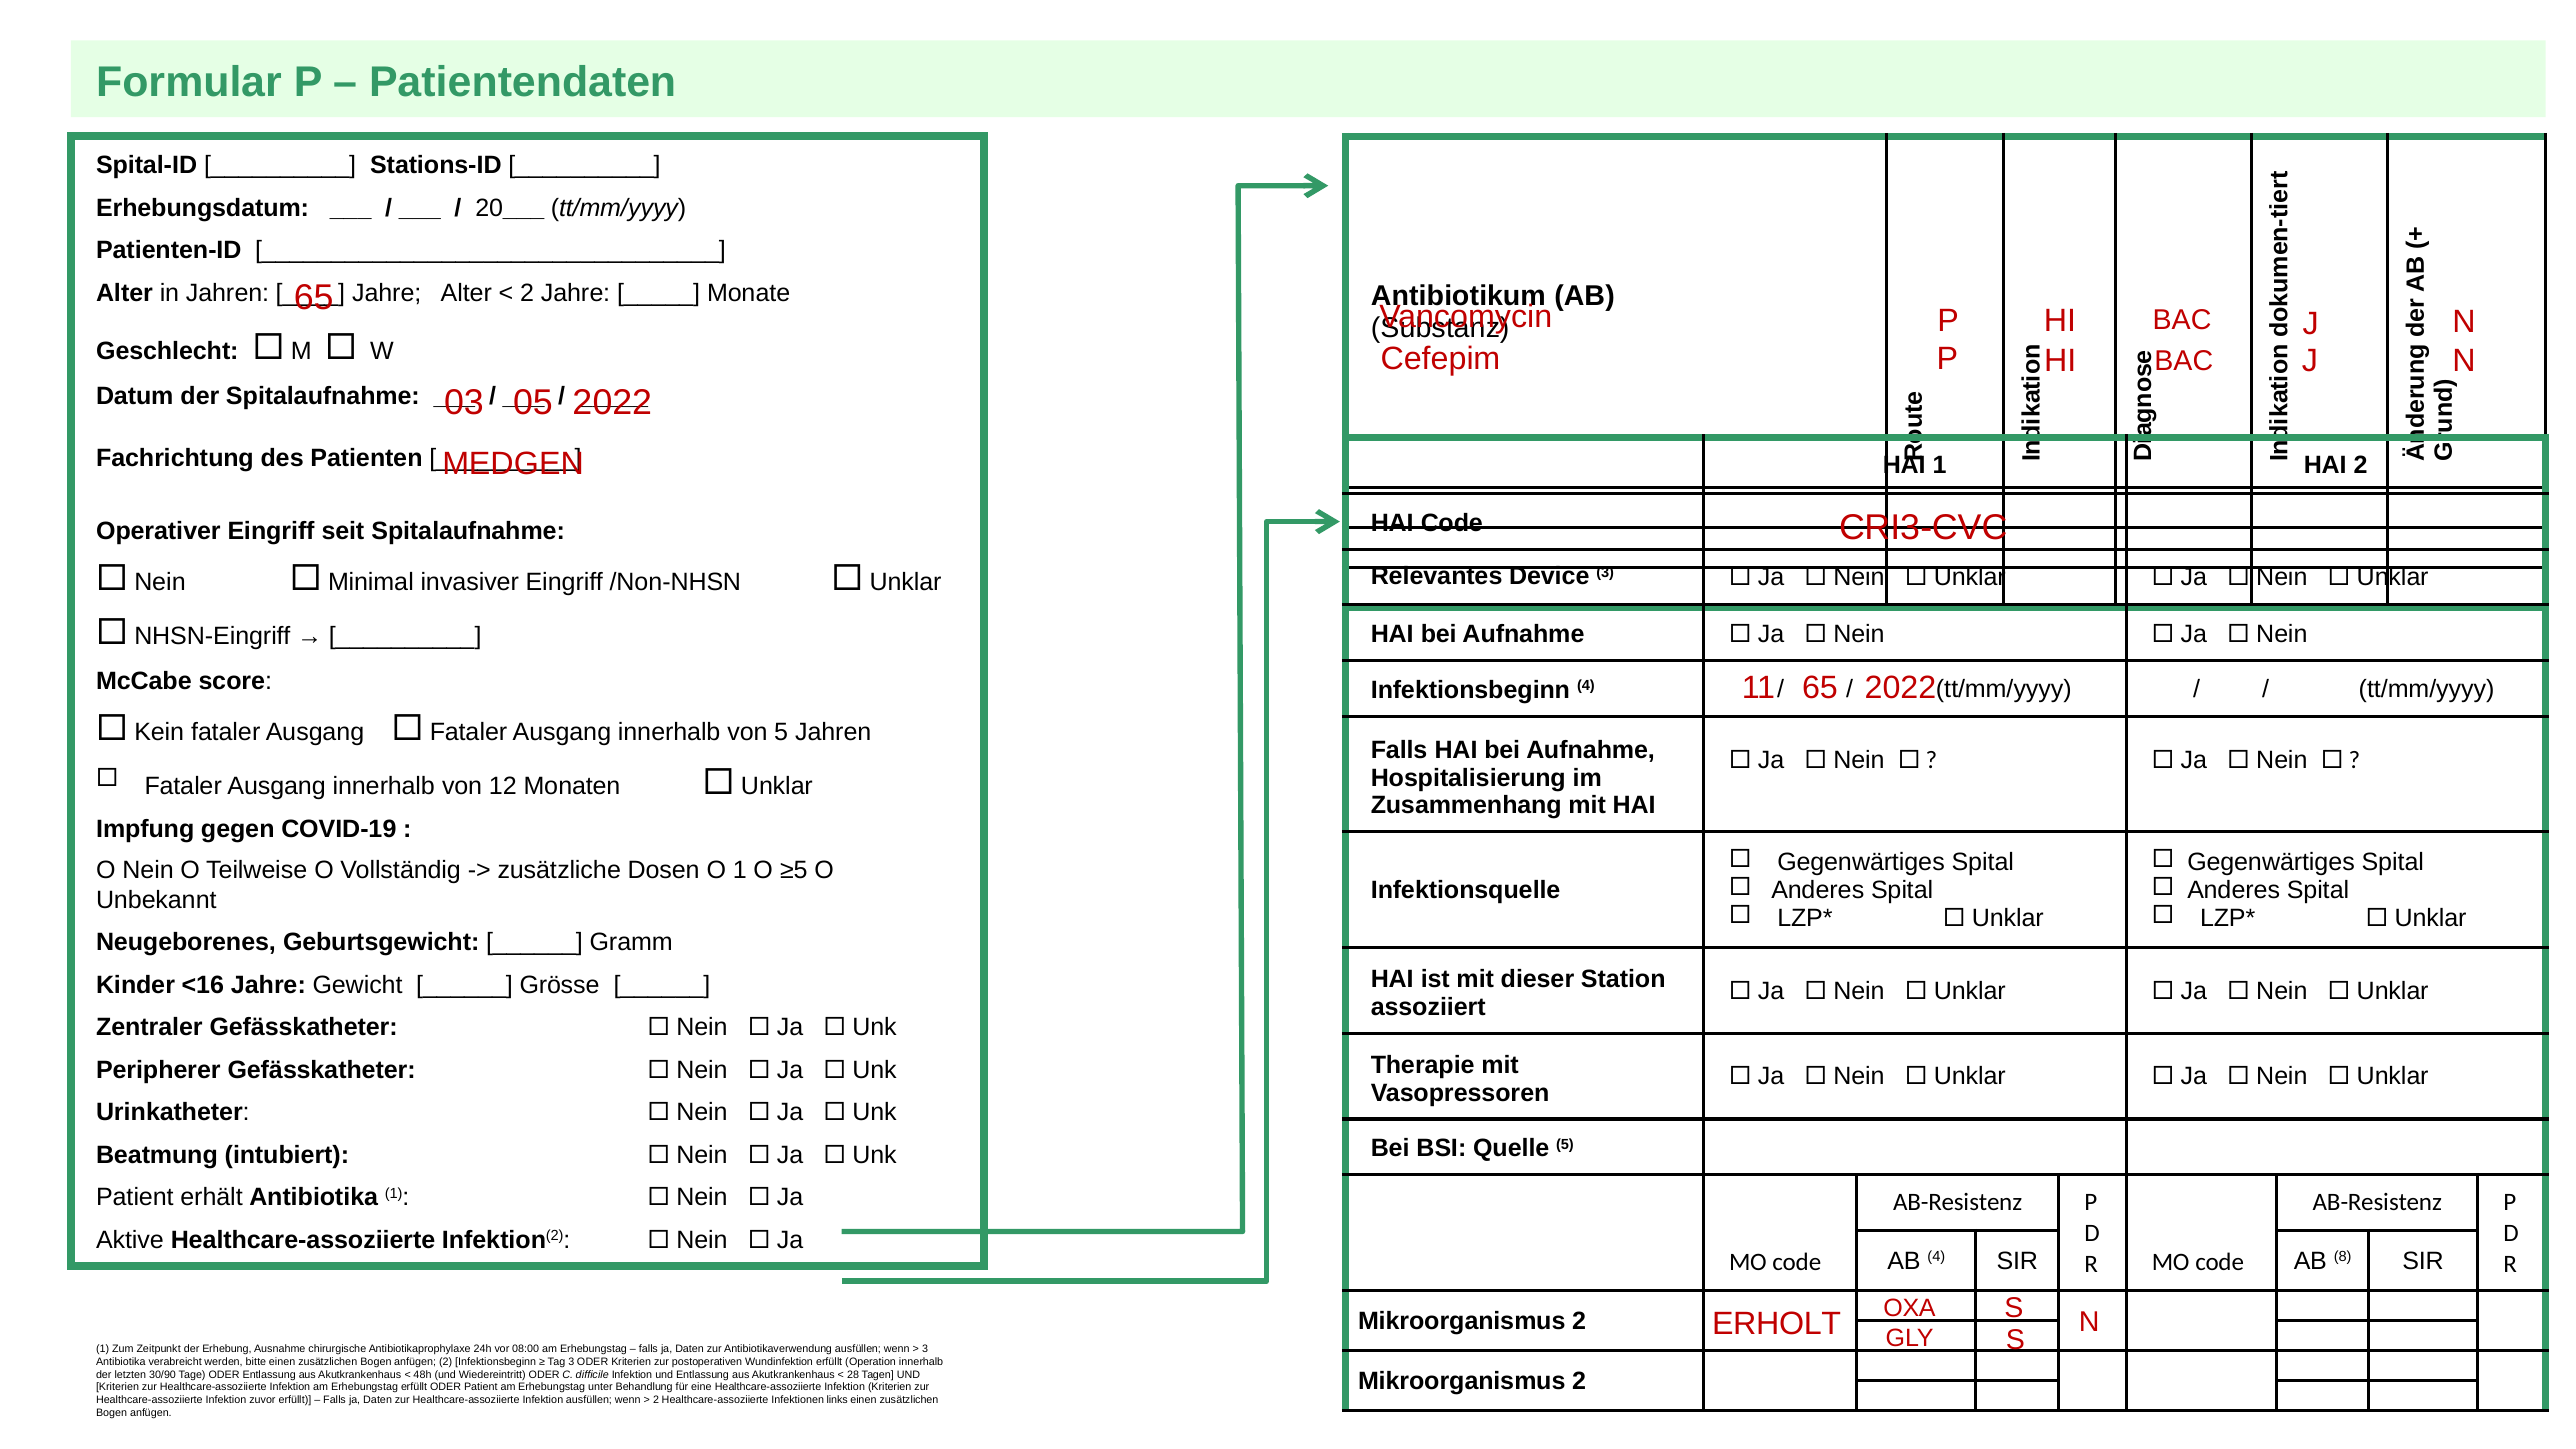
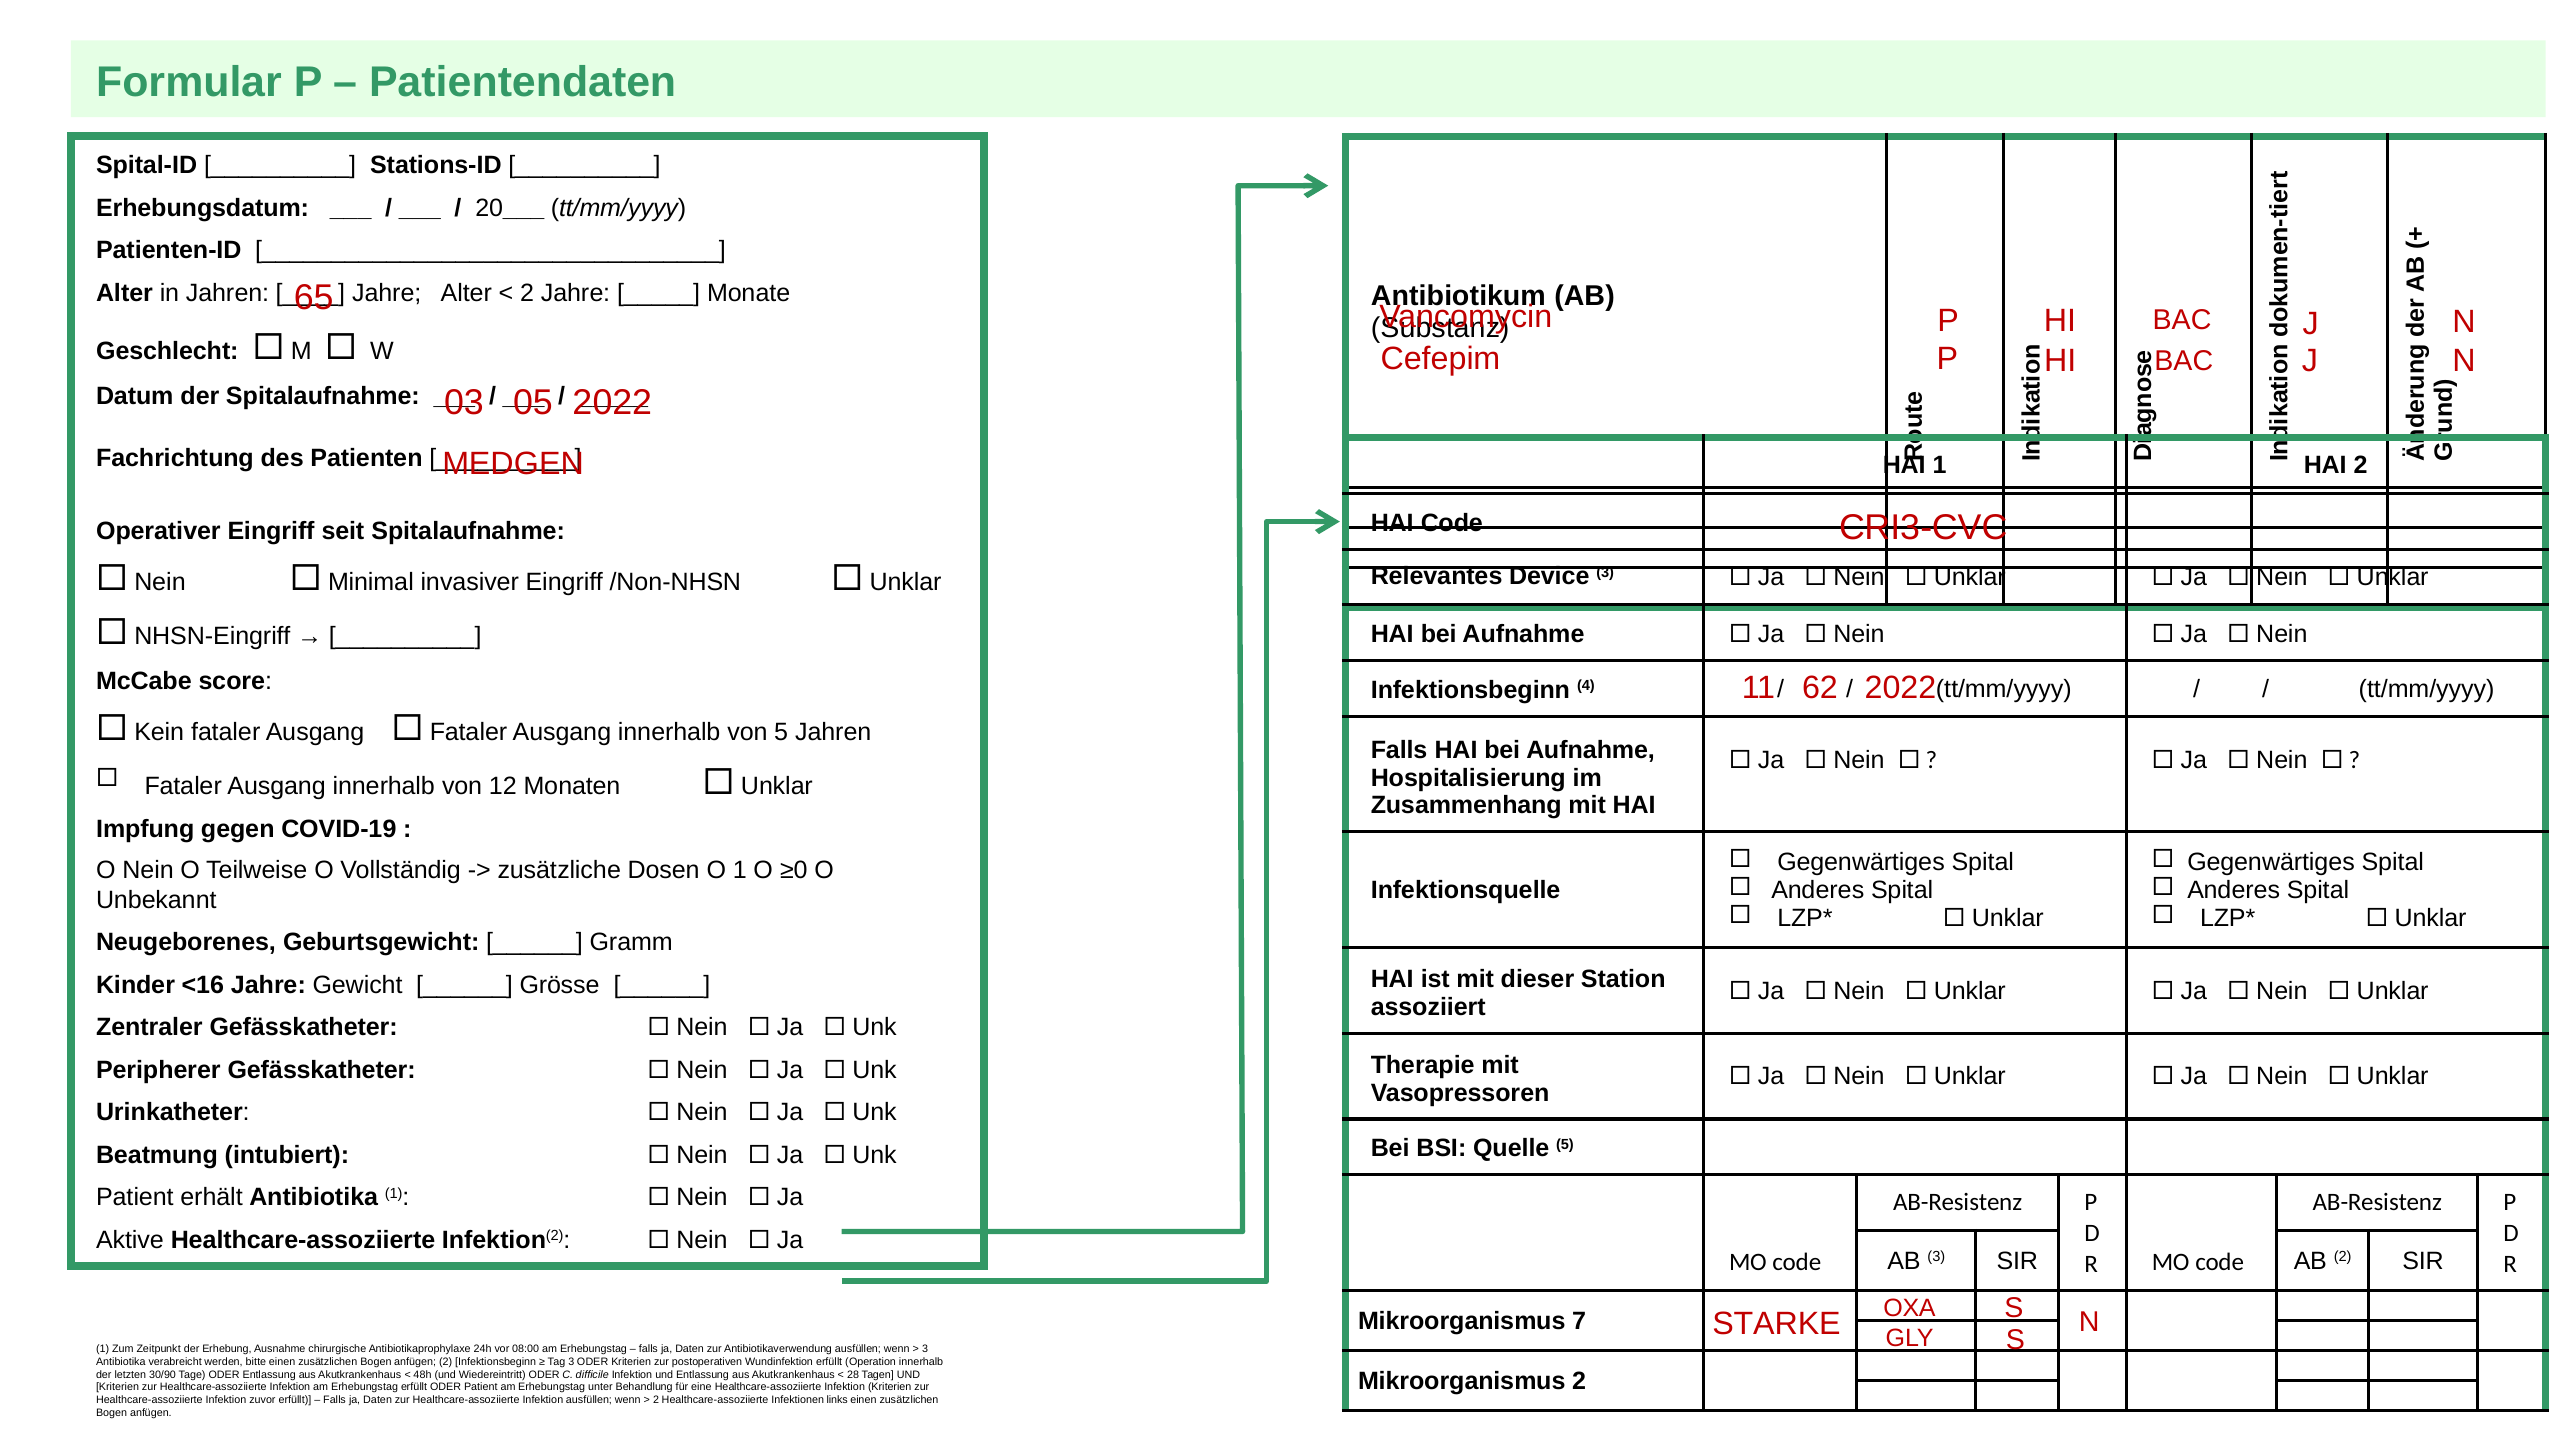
11 65: 65 -> 62 (1820, 688)
≥5: ≥5 -> ≥0 (794, 870)
AB 4: 4 -> 3 (1936, 1257)
AB 8: 8 -> 2 (2343, 1257)
ERHOLT: ERHOLT -> STARKE (1776, 1324)
2: 2 -> 7 (1579, 1321)
